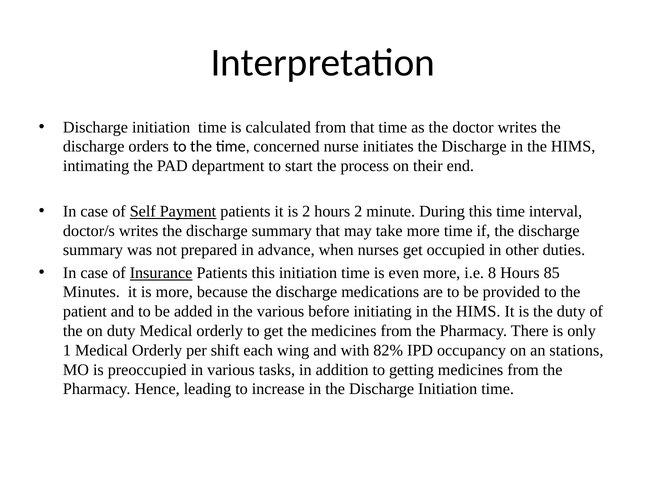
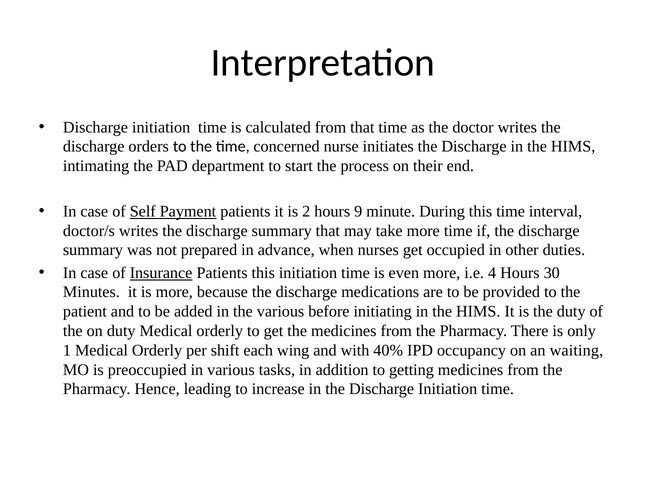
hours 2: 2 -> 9 (358, 211)
8: 8 -> 4 (492, 272)
85: 85 -> 30 (552, 272)
82%: 82% -> 40% (388, 350)
stations: stations -> waiting (576, 350)
